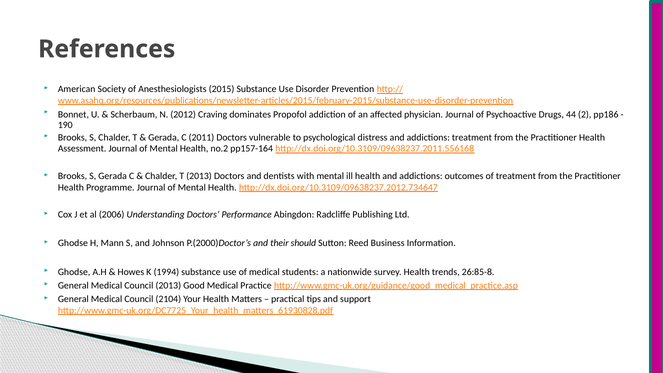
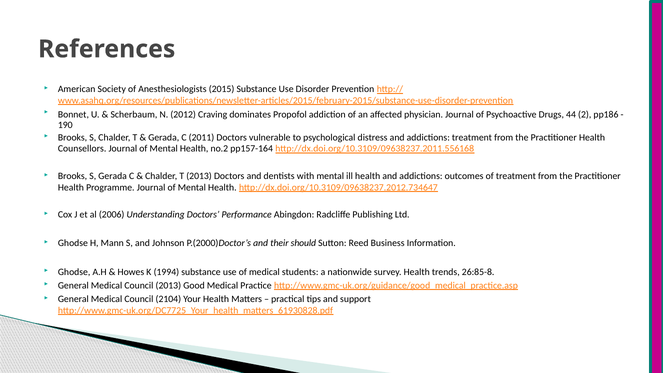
Assessment: Assessment -> Counsellors (82, 149)
